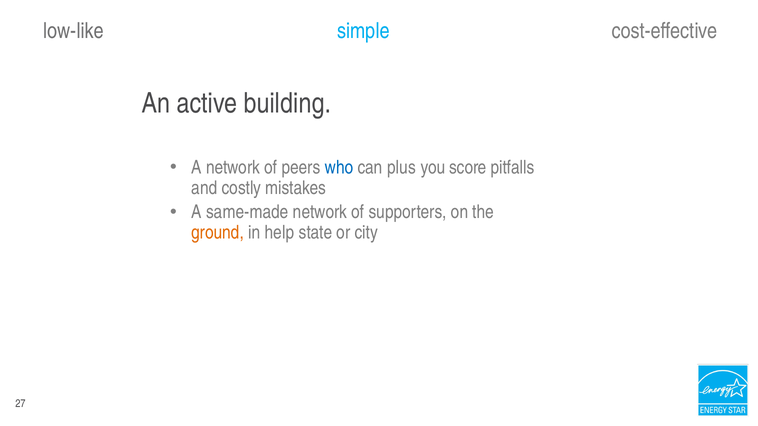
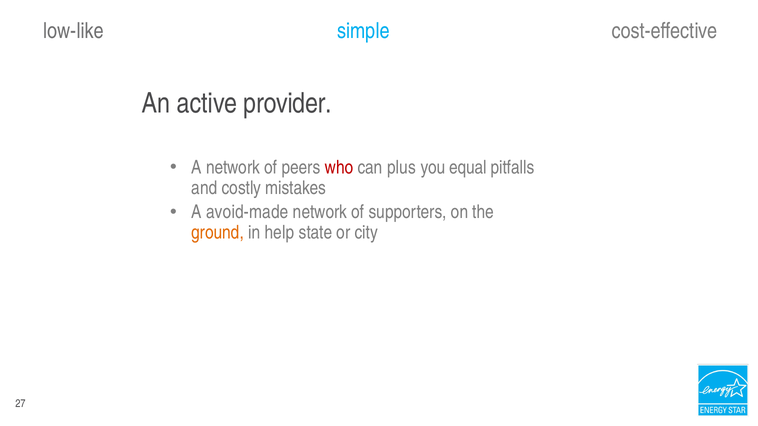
building: building -> provider (288, 103)
who colour: blue -> red (339, 167)
score: score -> equal (468, 167)
same-made: same-made -> avoid-made (247, 212)
